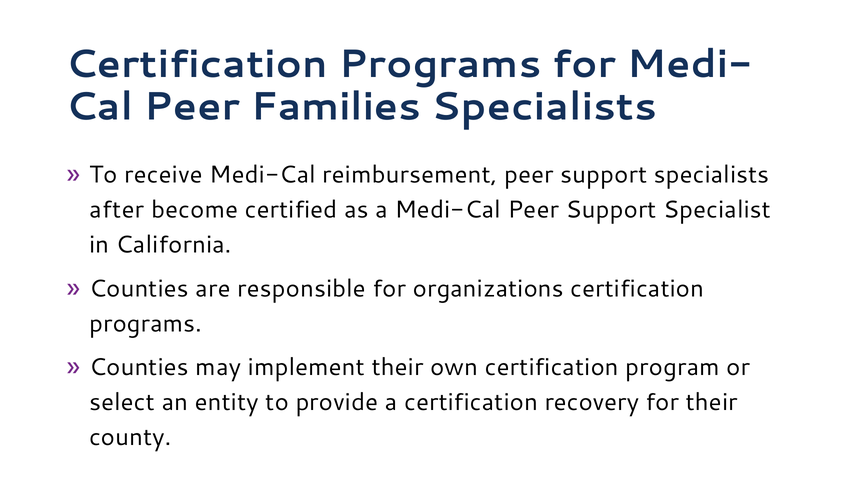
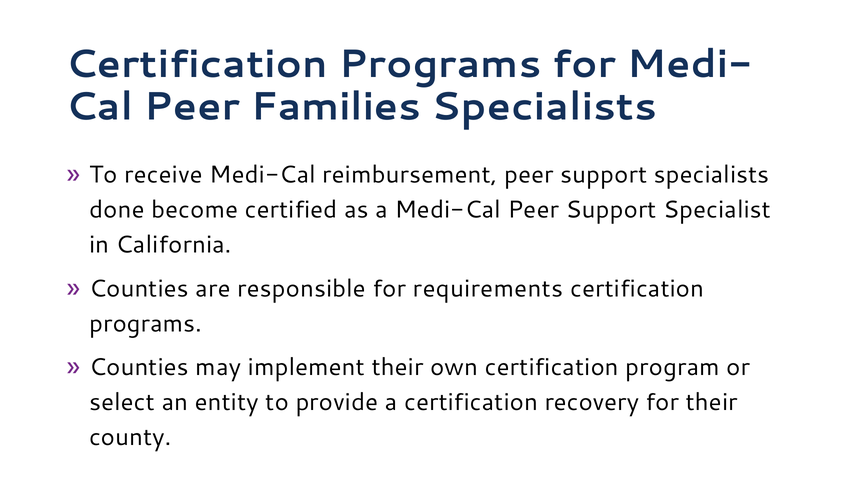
after: after -> done (117, 210)
organizations: organizations -> requirements (488, 289)
